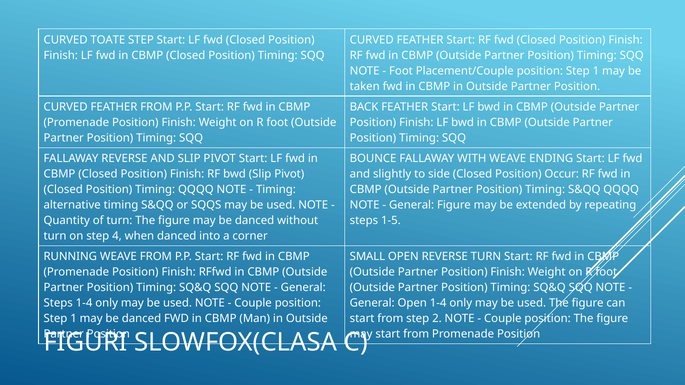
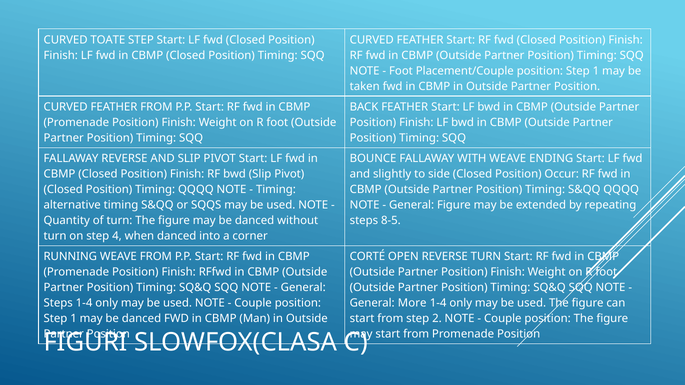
1-5: 1-5 -> 8-5 (391, 221)
SMALL: SMALL -> CORTÉ (367, 257)
General Open: Open -> More (412, 303)
